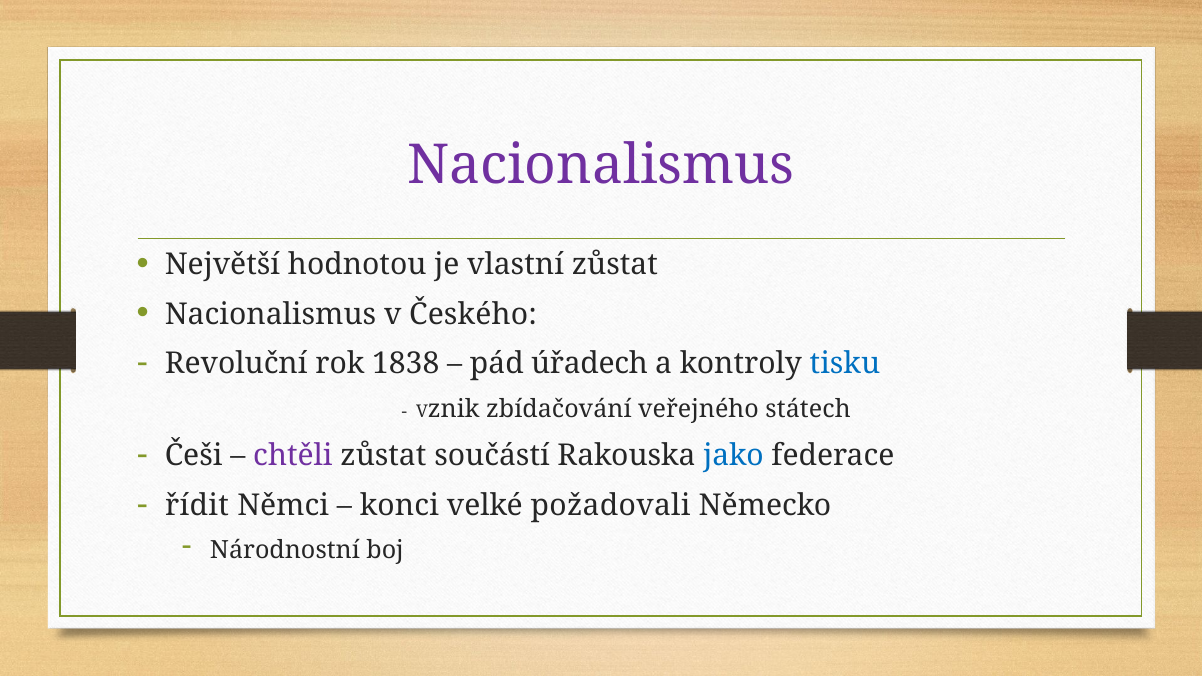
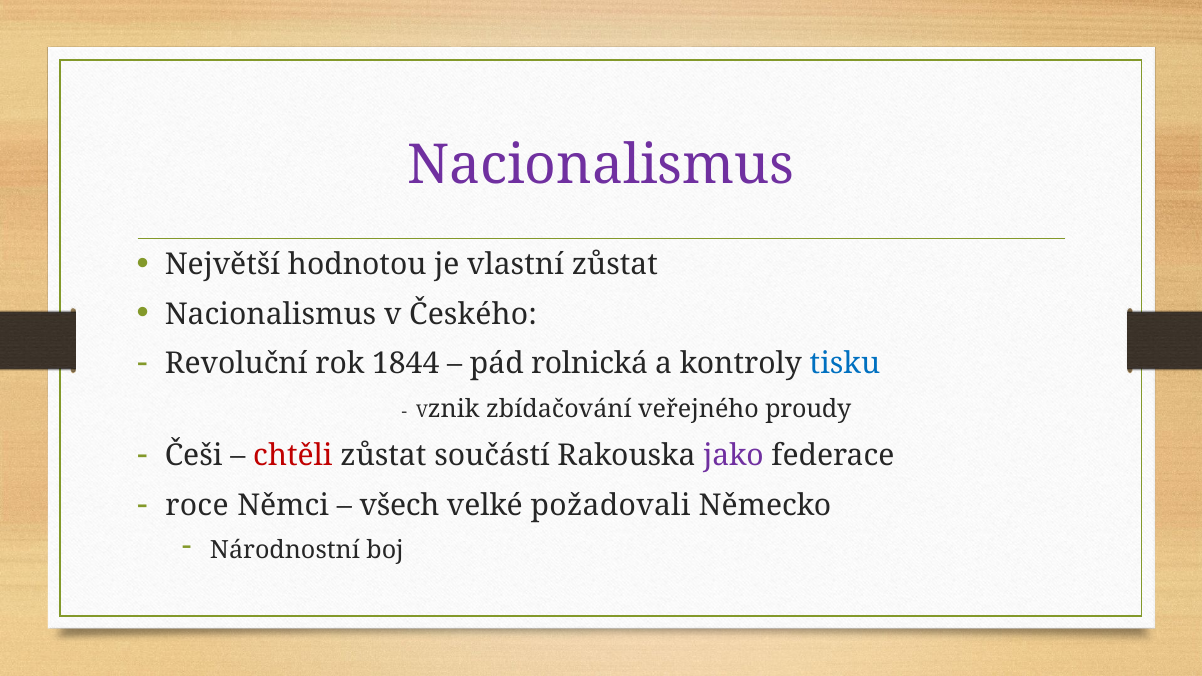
1838: 1838 -> 1844 (406, 364)
úřadech: úřadech -> rolnická (590, 364)
státech: státech -> proudy (808, 409)
chtěli colour: purple -> red (293, 456)
jako colour: blue -> purple (734, 456)
řídit: řídit -> roce (197, 506)
konci: konci -> všech (400, 506)
